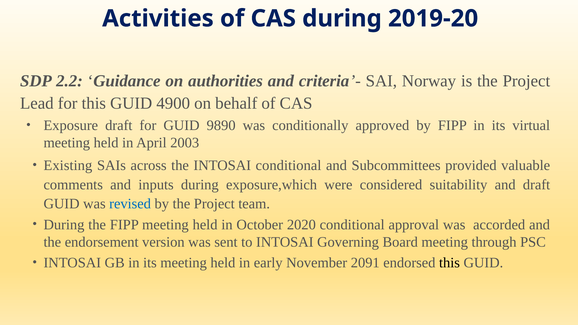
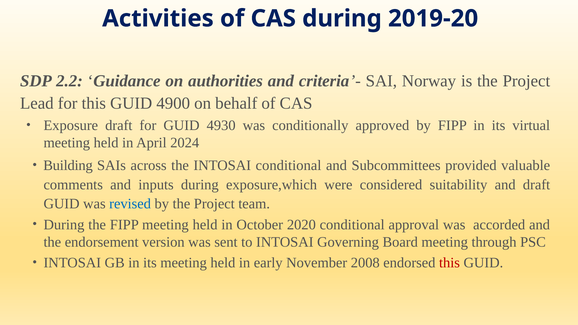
9890: 9890 -> 4930 (221, 126)
2003: 2003 -> 2024 (185, 143)
Existing: Existing -> Building (68, 166)
2091: 2091 -> 2008 (365, 263)
this colour: black -> red (449, 263)
